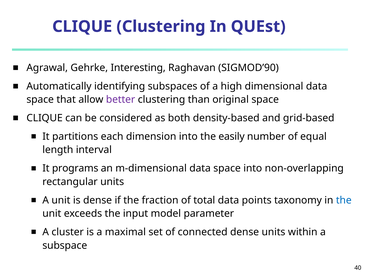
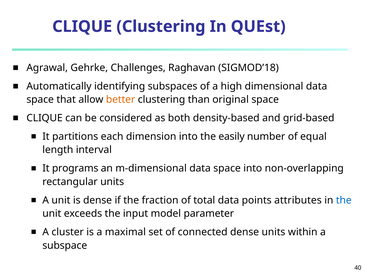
Interesting: Interesting -> Challenges (138, 68)
SIGMOD’90: SIGMOD’90 -> SIGMOD’18 (248, 68)
better colour: purple -> orange (121, 99)
taxonomy: taxonomy -> attributes (298, 200)
